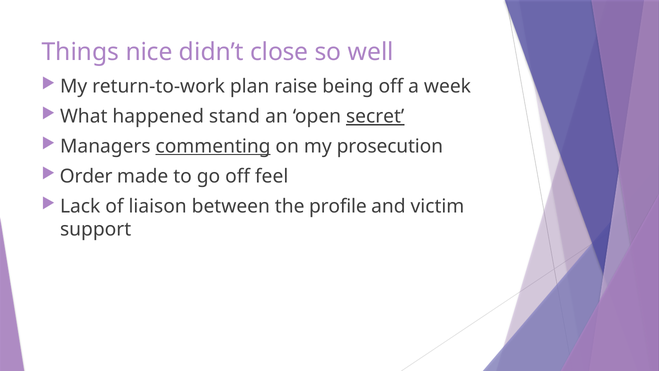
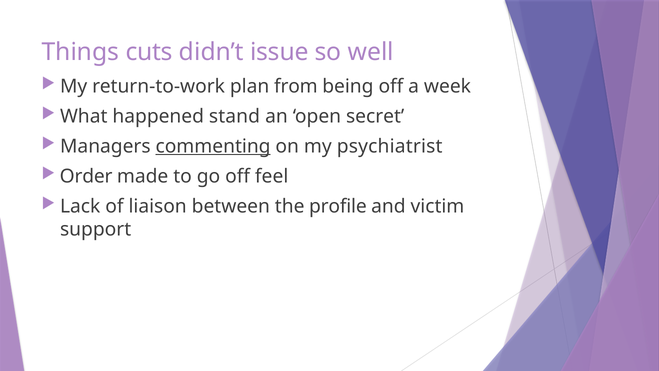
nice: nice -> cuts (149, 52)
close: close -> issue (279, 52)
raise: raise -> from (296, 86)
secret underline: present -> none (375, 116)
prosecution: prosecution -> psychiatrist (390, 146)
